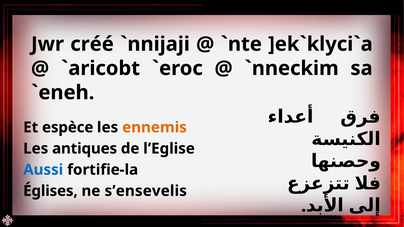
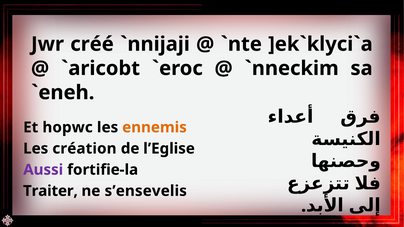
espèce: espèce -> hopwc (68, 127)
antiques: antiques -> création (84, 149)
Aussi colour: blue -> purple (43, 170)
Églises: Églises -> Traiter (50, 191)
